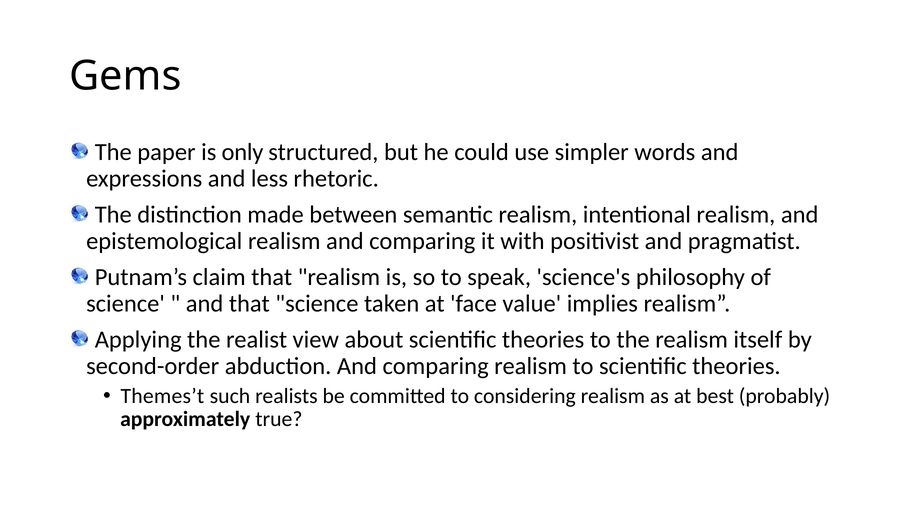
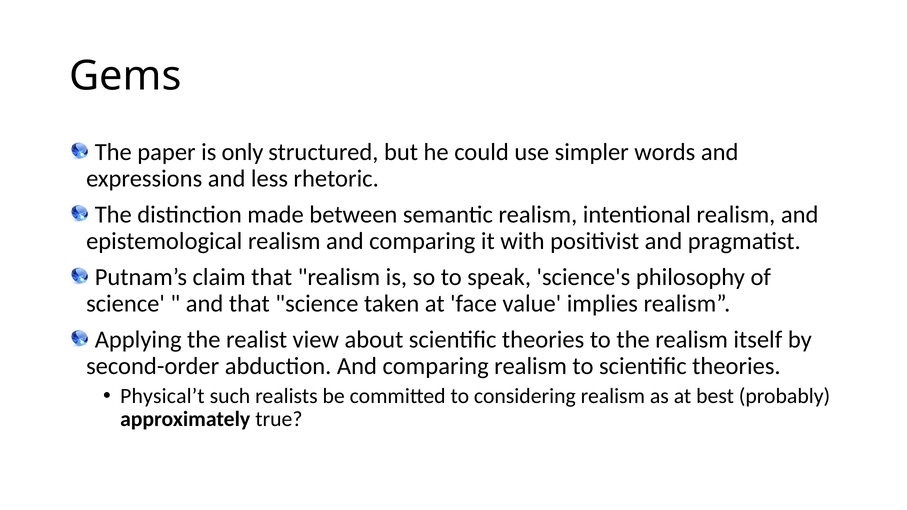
Themes’t: Themes’t -> Physical’t (162, 396)
